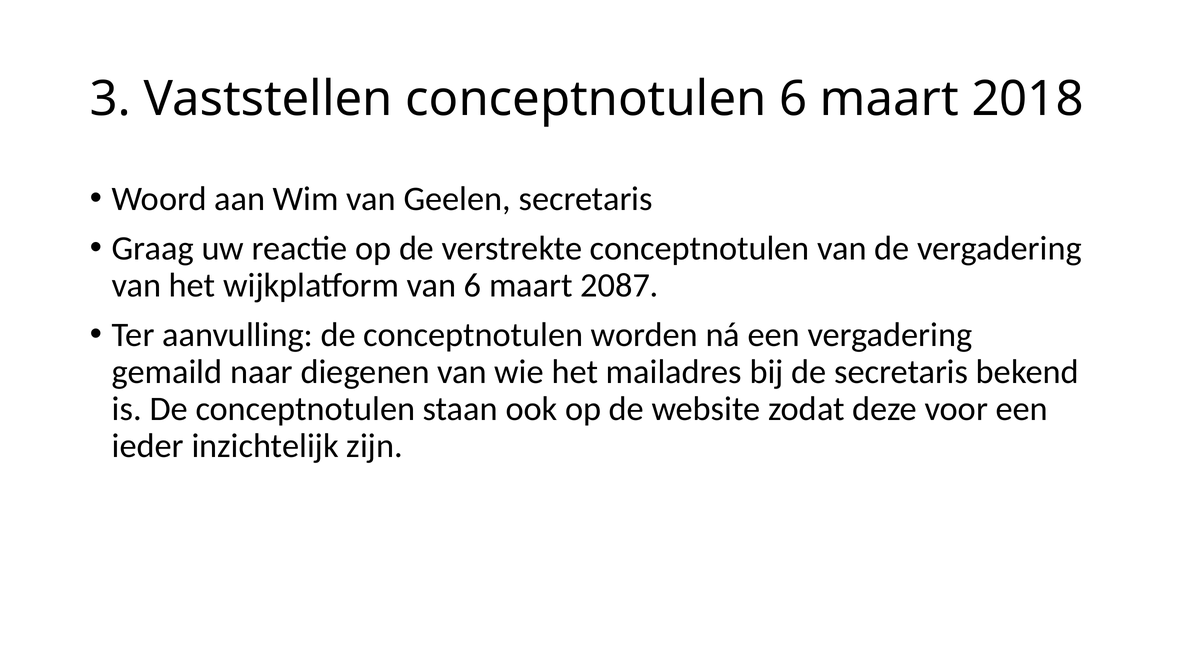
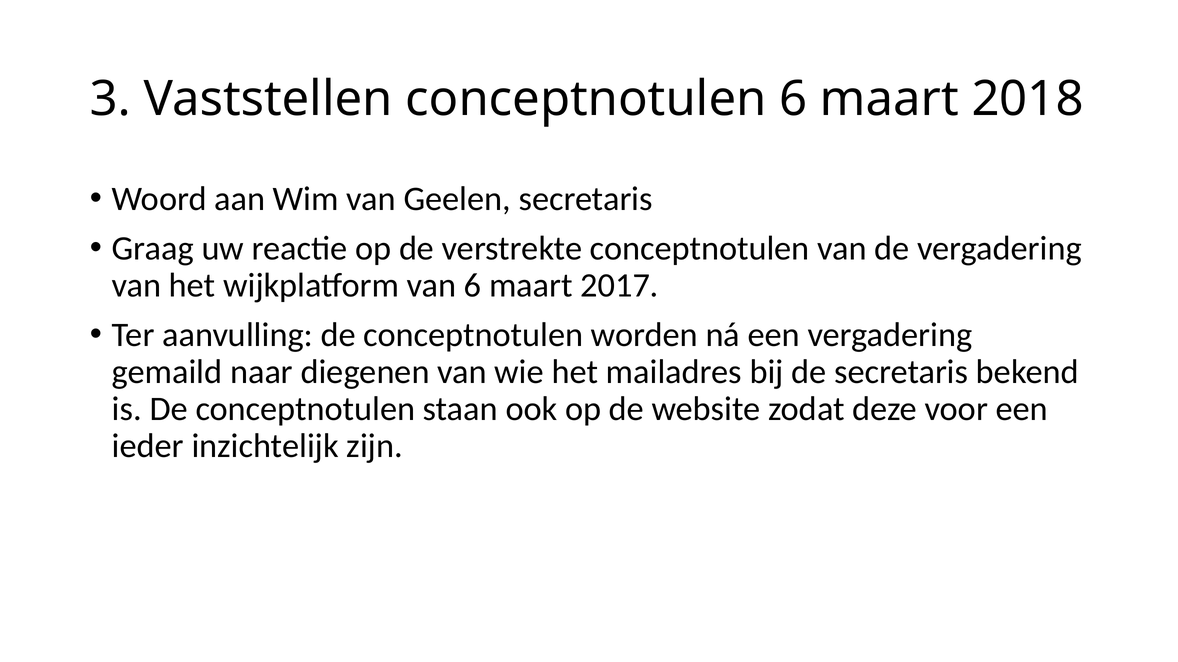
2087: 2087 -> 2017 (620, 286)
